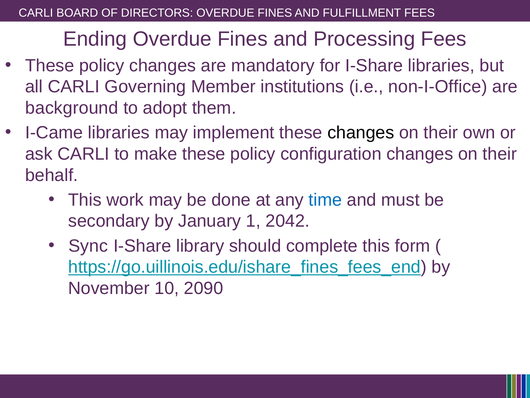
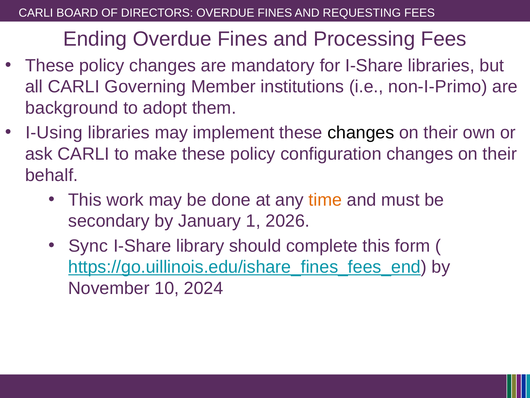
FULFILLMENT: FULFILLMENT -> REQUESTING (362, 13)
non-I-Office: non-I-Office -> non-I-Primo (438, 87)
I-Came: I-Came -> I-Using (54, 133)
time colour: blue -> orange (325, 200)
2042: 2042 -> 2026 (288, 221)
2090: 2090 -> 2024 (204, 288)
